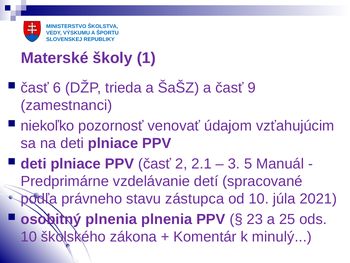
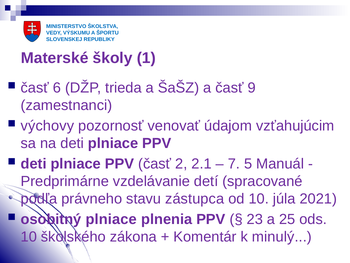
niekoľko: niekoľko -> výchovy (47, 126)
3: 3 -> 7 (234, 163)
osobitný plnenia: plnenia -> plniace (111, 219)
